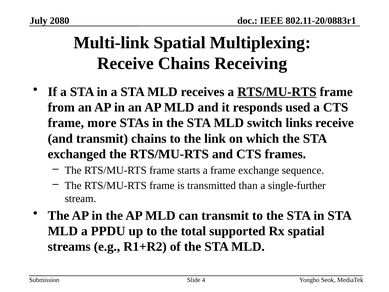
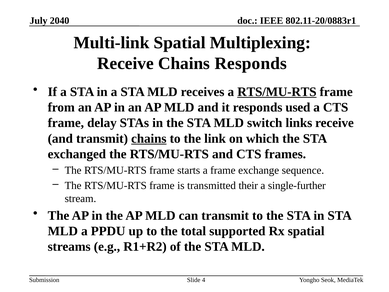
2080: 2080 -> 2040 (60, 21)
Chains Receiving: Receiving -> Responds (251, 63)
more: more -> delay (102, 123)
chains underline: none -> present (149, 138)
than: than -> their (248, 185)
